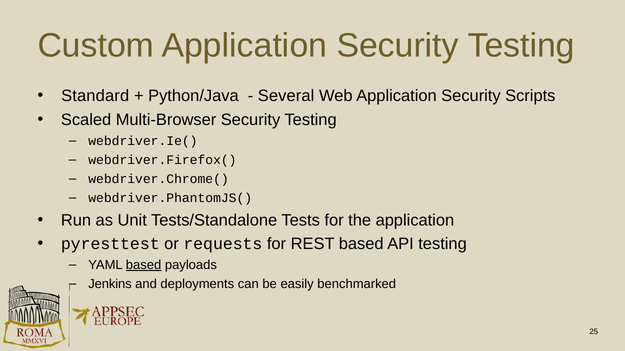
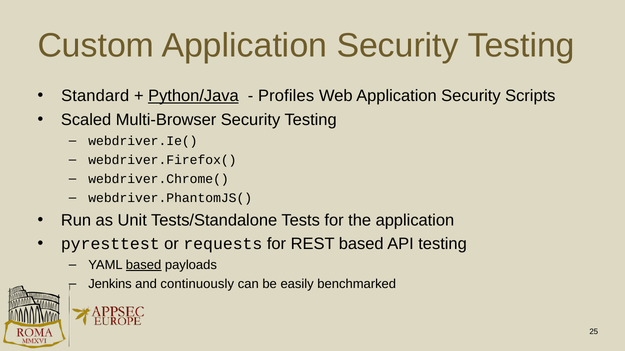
Python/Java underline: none -> present (193, 96)
Several: Several -> Profiles (286, 96)
deployments: deployments -> continuously (197, 284)
